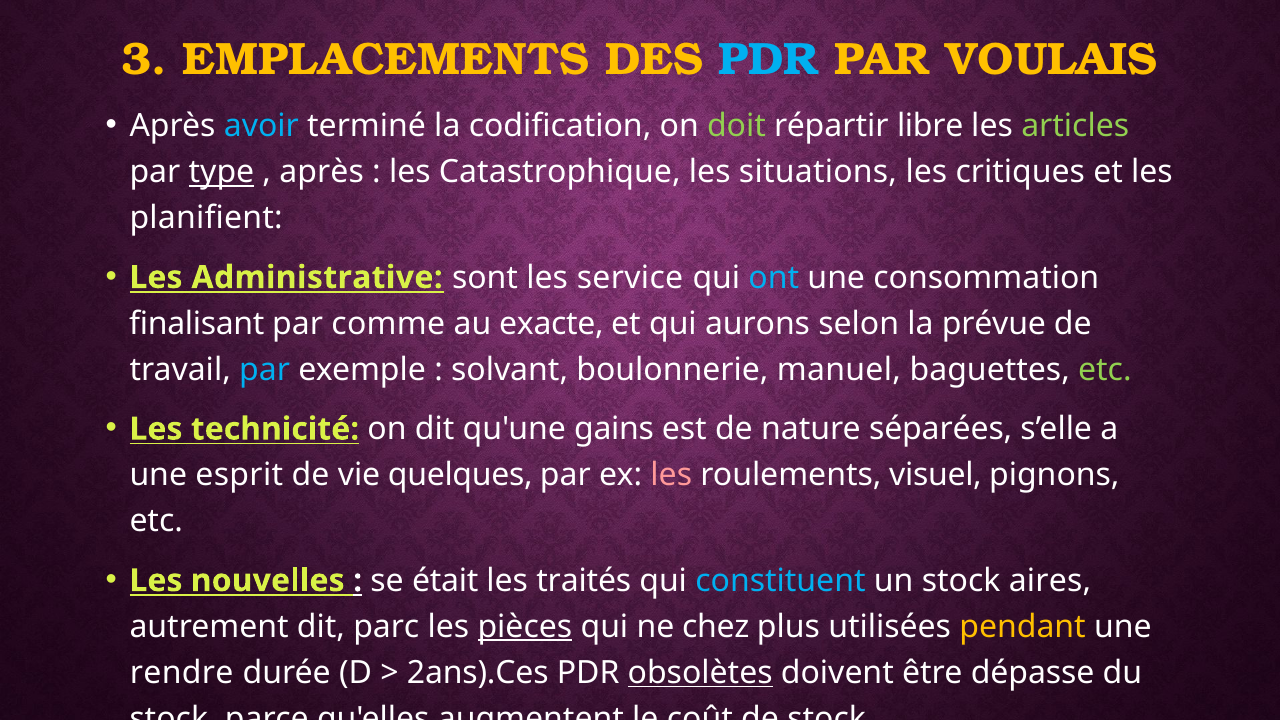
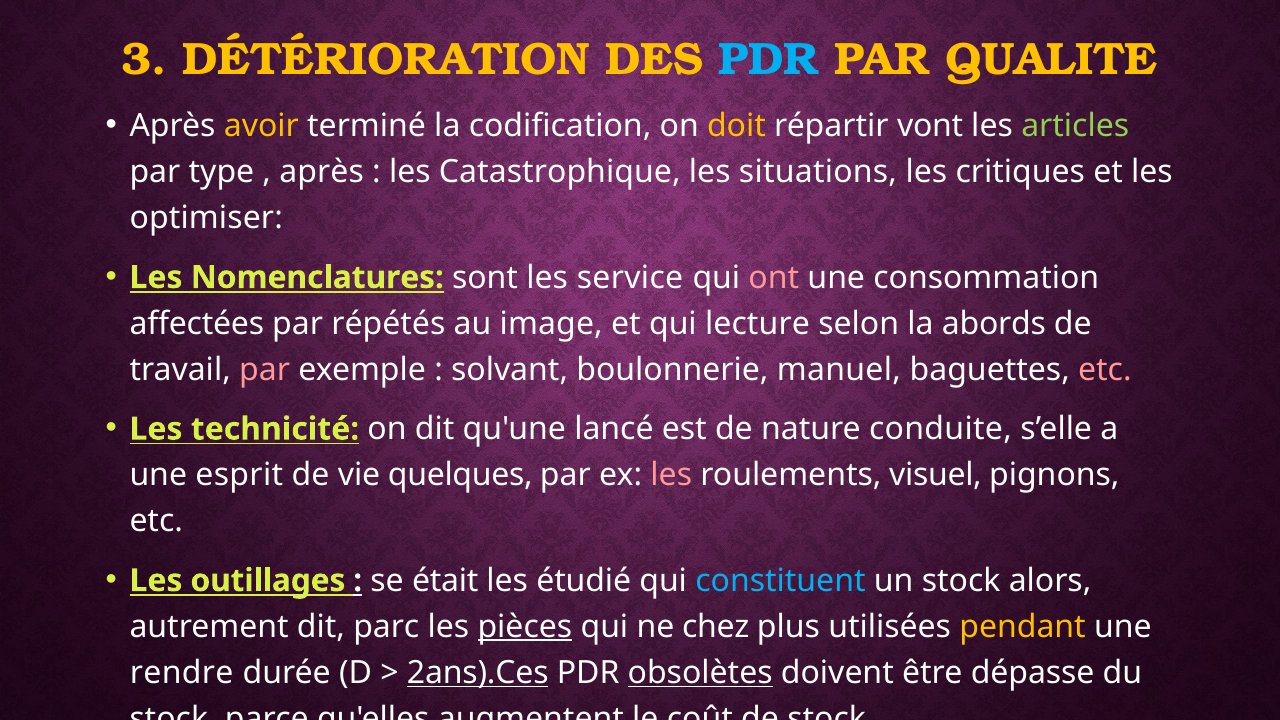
EMPLACEMENTS: EMPLACEMENTS -> DÉTÉRIORATION (386, 59)
VOULAIS: VOULAIS -> QUALITE (1051, 59)
avoir colour: light blue -> yellow (261, 126)
doit colour: light green -> yellow (736, 126)
libre: libre -> vont (930, 126)
type underline: present -> none (221, 172)
planifient: planifient -> optimiser (206, 218)
Administrative: Administrative -> Nomenclatures (317, 277)
ont colour: light blue -> pink (774, 277)
finalisant: finalisant -> affectées (197, 324)
comme: comme -> répétés (388, 324)
exacte: exacte -> image (551, 324)
aurons: aurons -> lecture (757, 324)
prévue: prévue -> abords (994, 324)
par colour: light blue -> pink (265, 370)
etc colour: light green -> pink (1105, 370)
gains: gains -> lancé (614, 429)
séparées: séparées -> conduite (940, 429)
nouvelles: nouvelles -> outillages (268, 581)
traités: traités -> étudié (584, 581)
aires: aires -> alors (1050, 581)
2ans).Ces underline: none -> present (478, 673)
